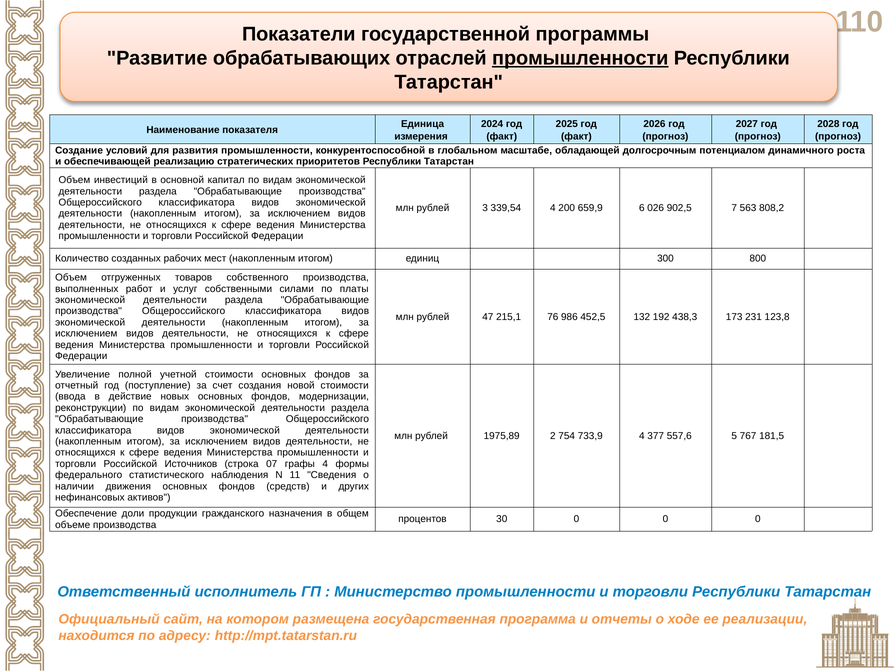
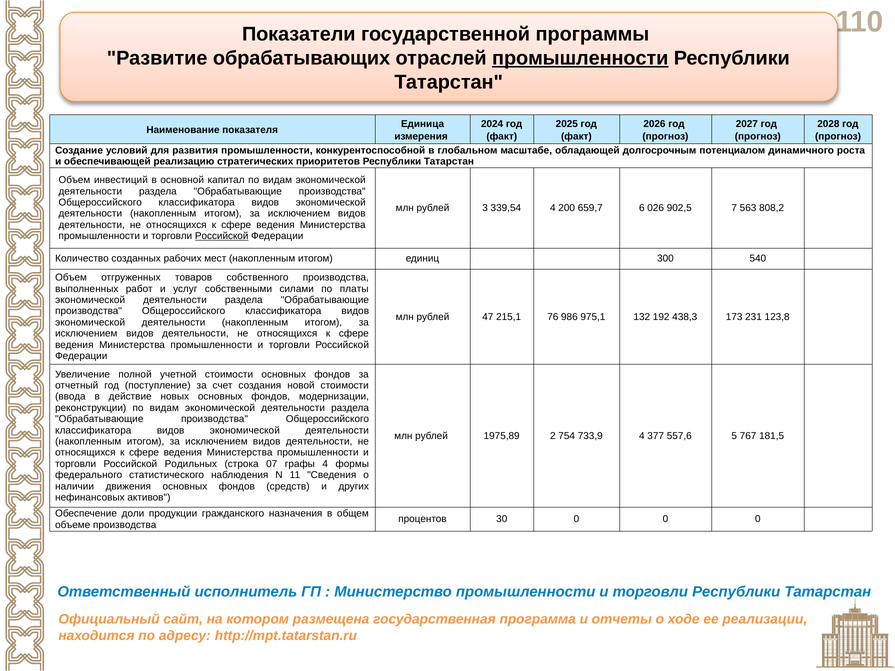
659,9: 659,9 -> 659,7 (590, 208)
Российской underline: none -> present (222, 236)
800: 800 -> 540 (758, 259)
452,5: 452,5 -> 975,1 (593, 317)
Источников: Источников -> Родильных (191, 464)
